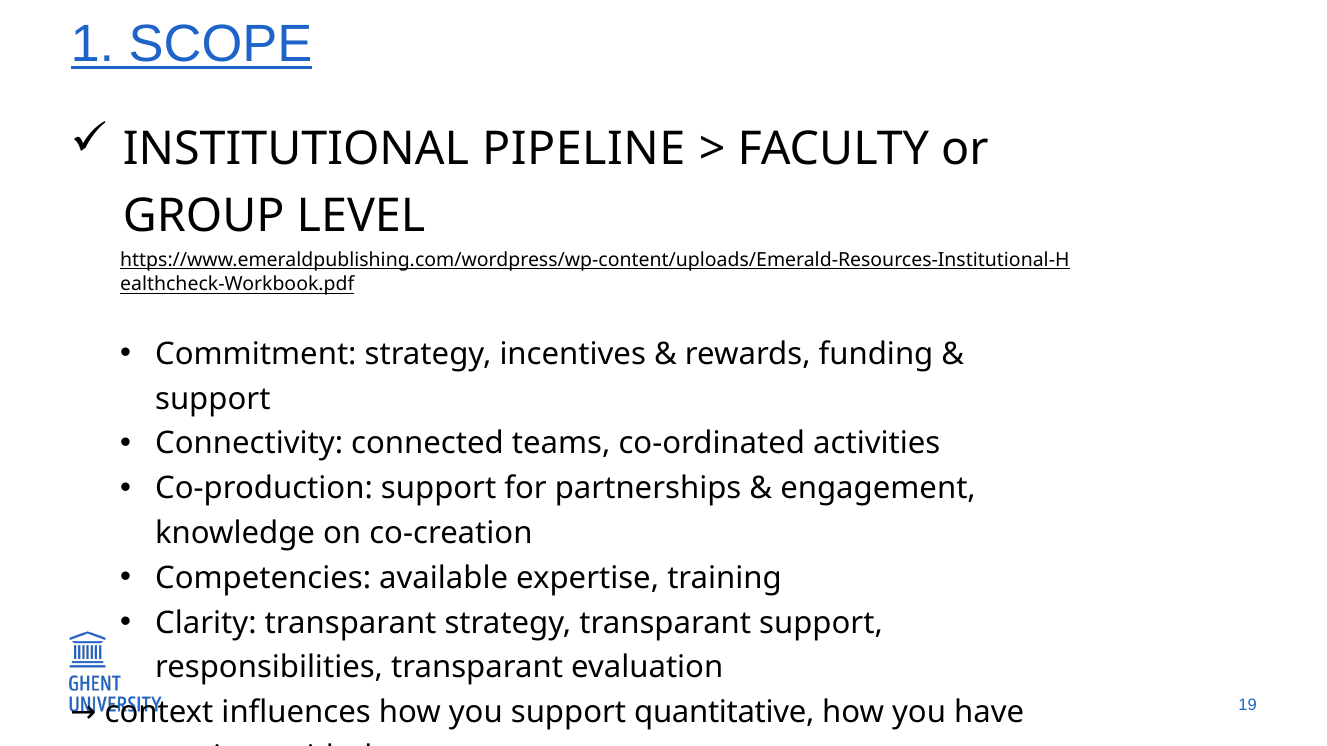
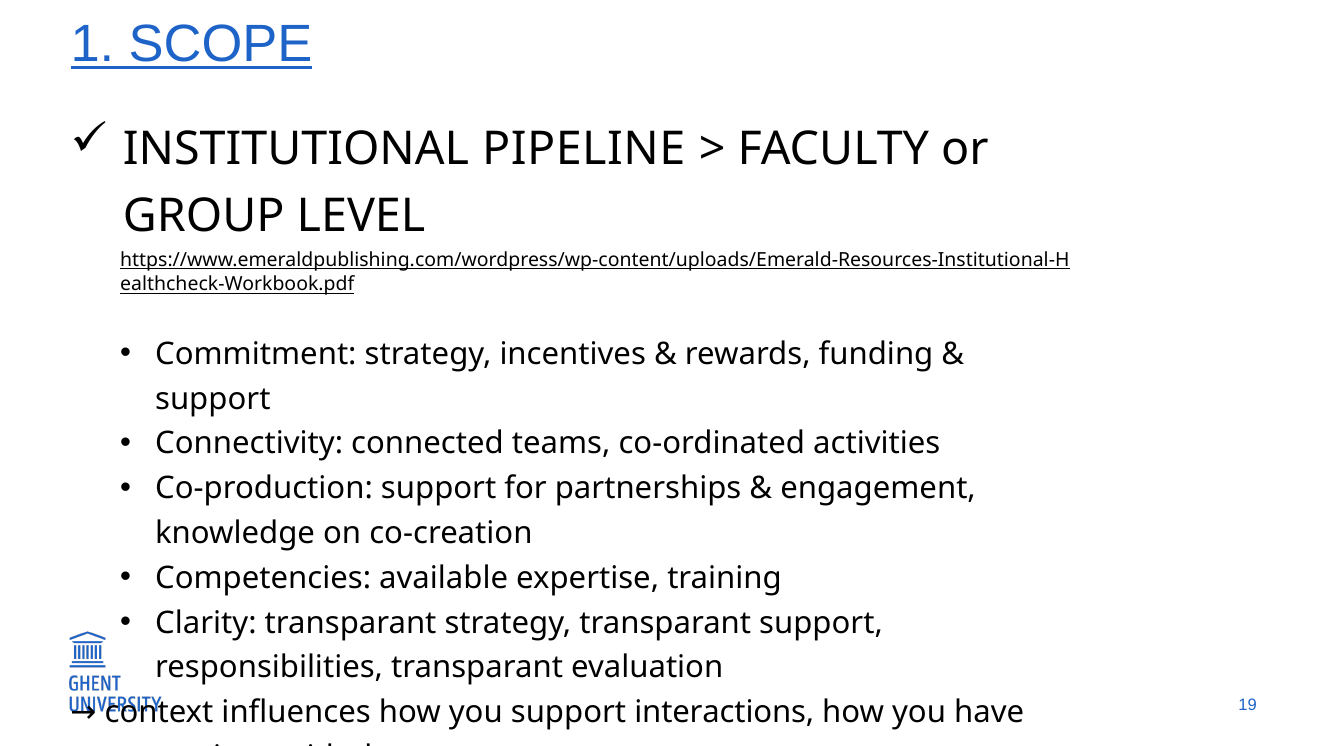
quantitative: quantitative -> interactions (724, 713)
